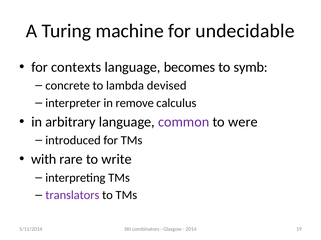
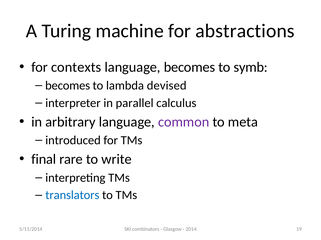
undecidable: undecidable -> abstractions (245, 31)
concrete: concrete -> becomes (68, 86)
remove: remove -> parallel (135, 103)
were: were -> meta (243, 122)
with: with -> final (44, 160)
translators colour: purple -> blue (72, 196)
